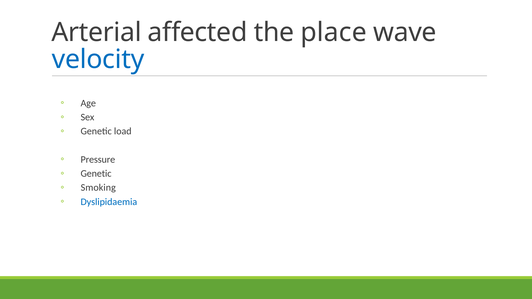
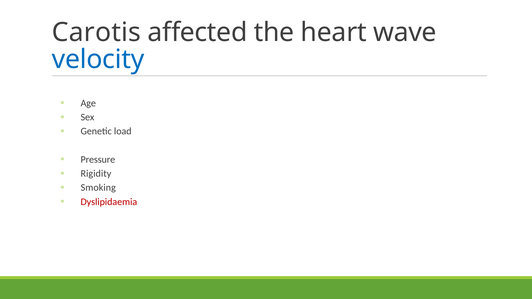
Arterial: Arterial -> Carotis (96, 32)
place: place -> heart (334, 32)
Genetic: Genetic -> Rigidity (96, 174)
Dyslipidaemia colour: blue -> red (109, 202)
